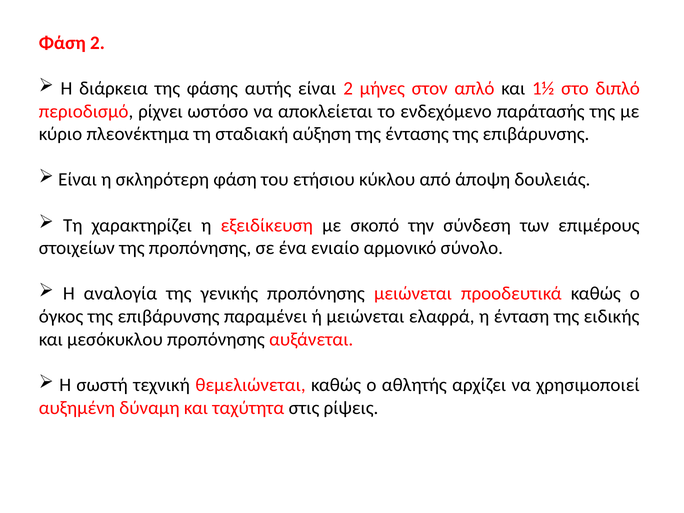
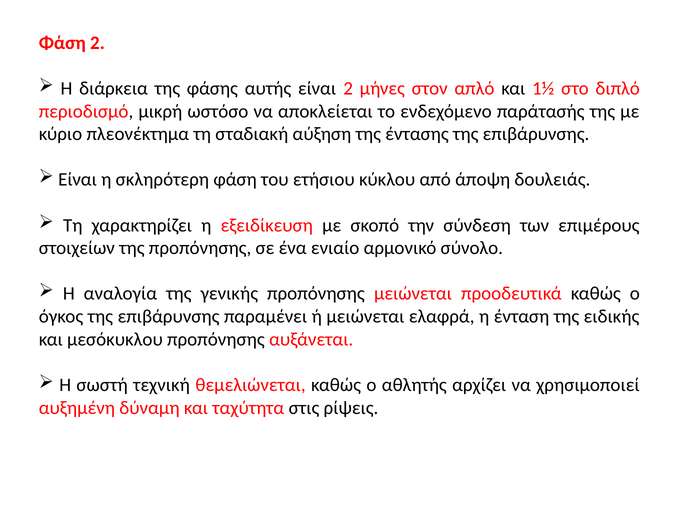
ρίχνει: ρίχνει -> μικρή (160, 111)
